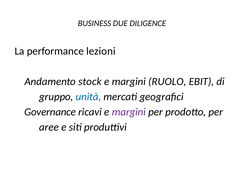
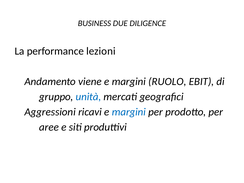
stock: stock -> viene (90, 82)
Governance: Governance -> Aggressioni (50, 112)
margini colour: purple -> blue (129, 112)
